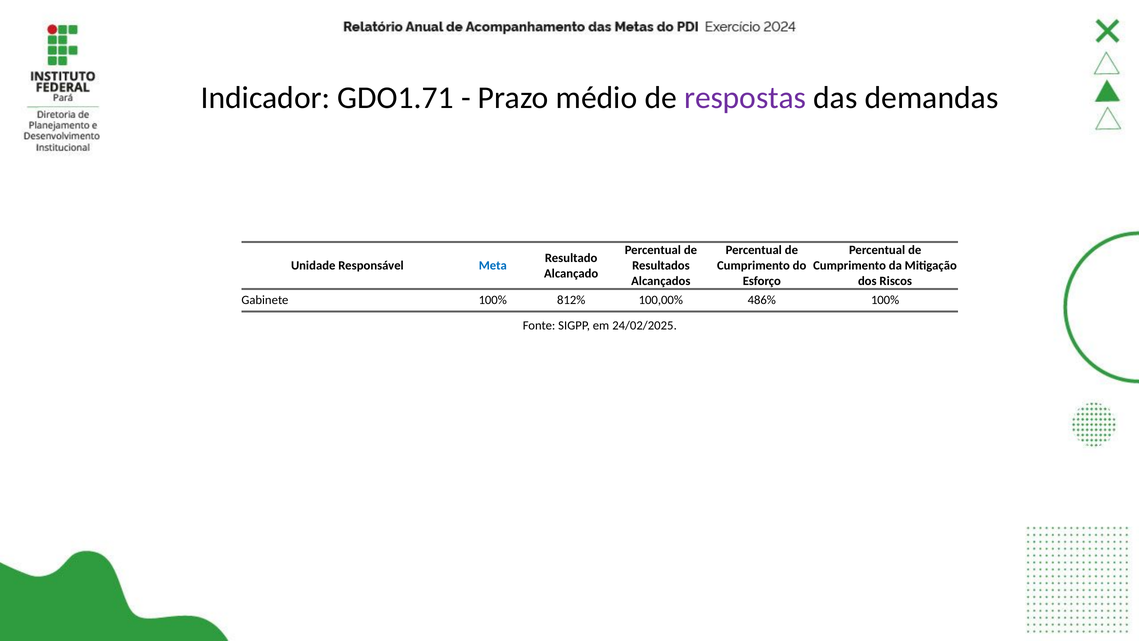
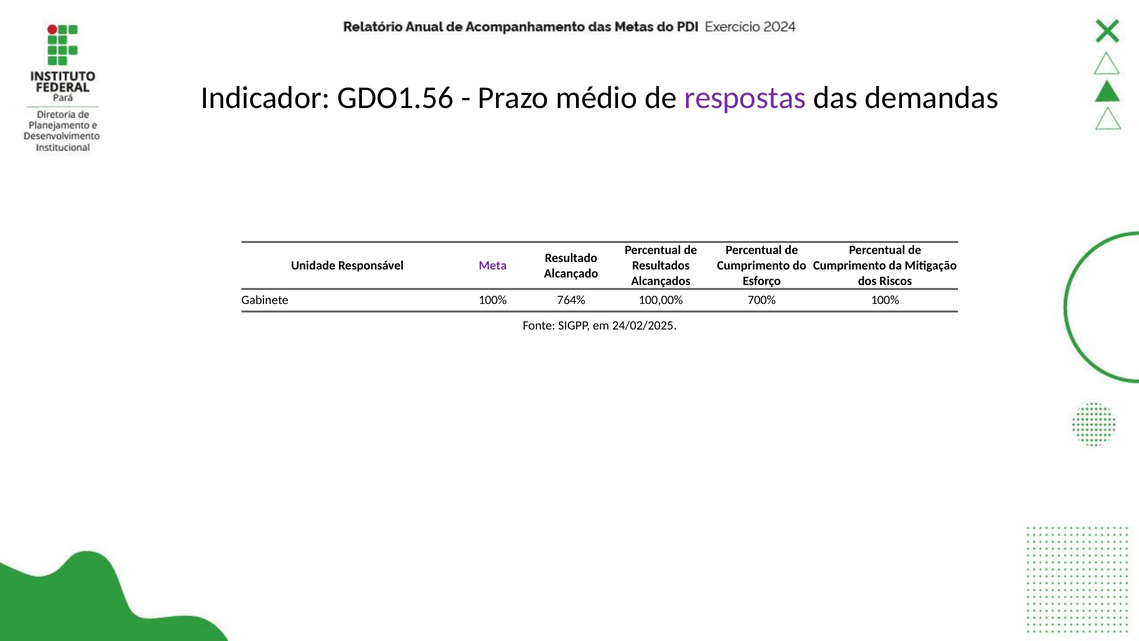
GDO1.71: GDO1.71 -> GDO1.56 (396, 98)
Meta colour: blue -> purple (493, 266)
812%: 812% -> 764% (571, 300)
486%: 486% -> 700% (762, 300)
